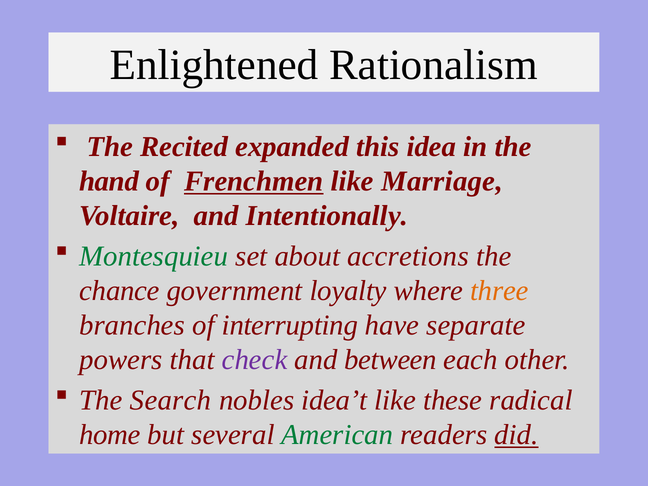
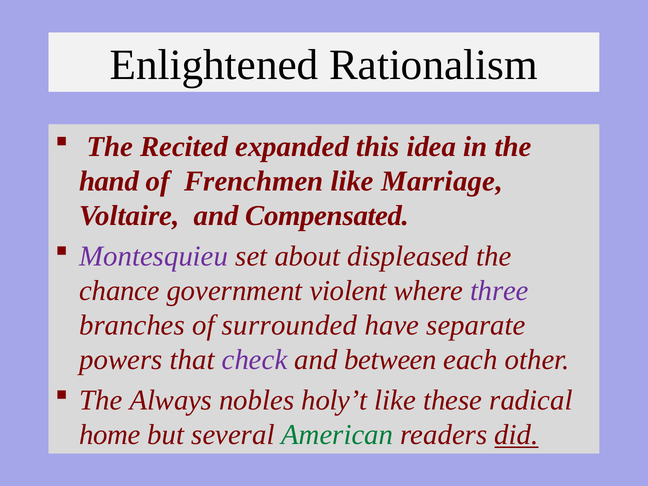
Frenchmen underline: present -> none (254, 181)
Intentionally: Intentionally -> Compensated (327, 216)
Montesquieu colour: green -> purple (154, 256)
accretions: accretions -> displeased (408, 256)
loyalty: loyalty -> violent (348, 291)
three colour: orange -> purple (499, 291)
interrupting: interrupting -> surrounded (290, 325)
Search: Search -> Always (171, 400)
idea’t: idea’t -> holy’t (334, 400)
